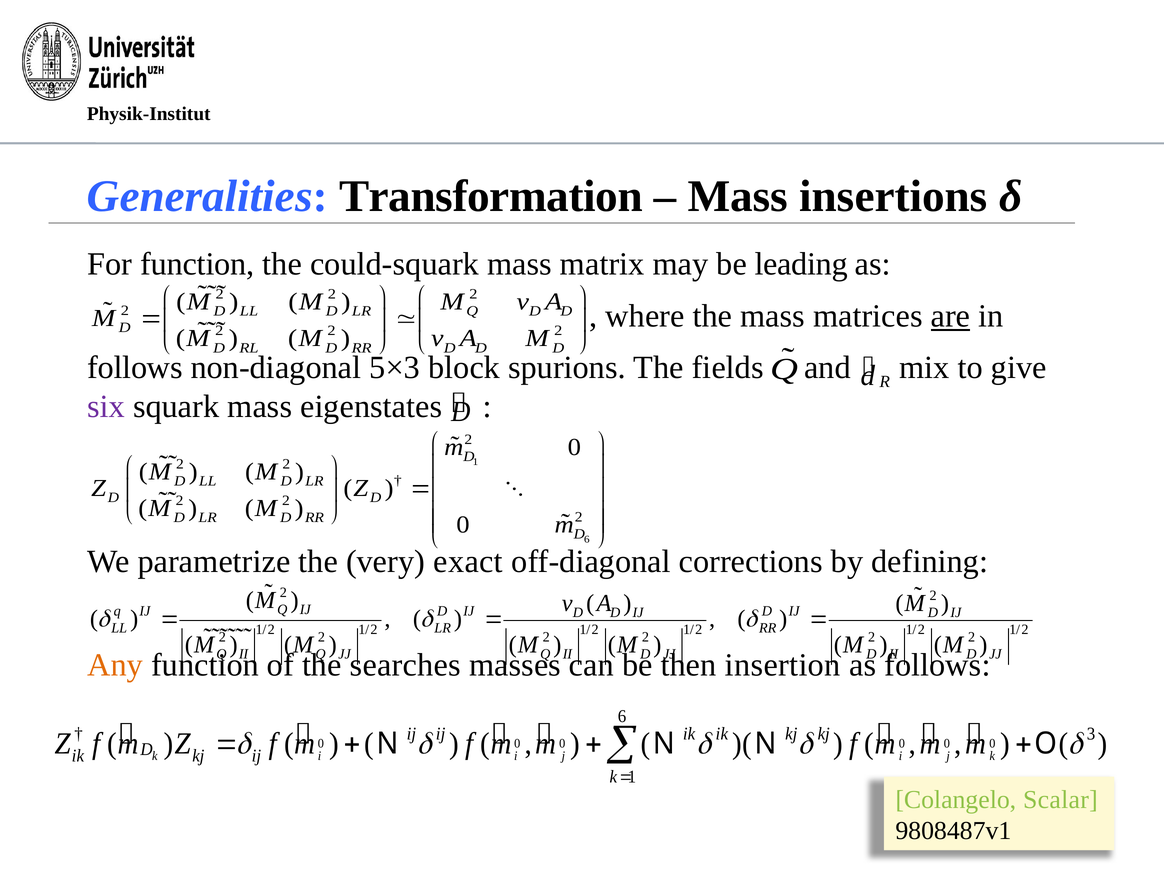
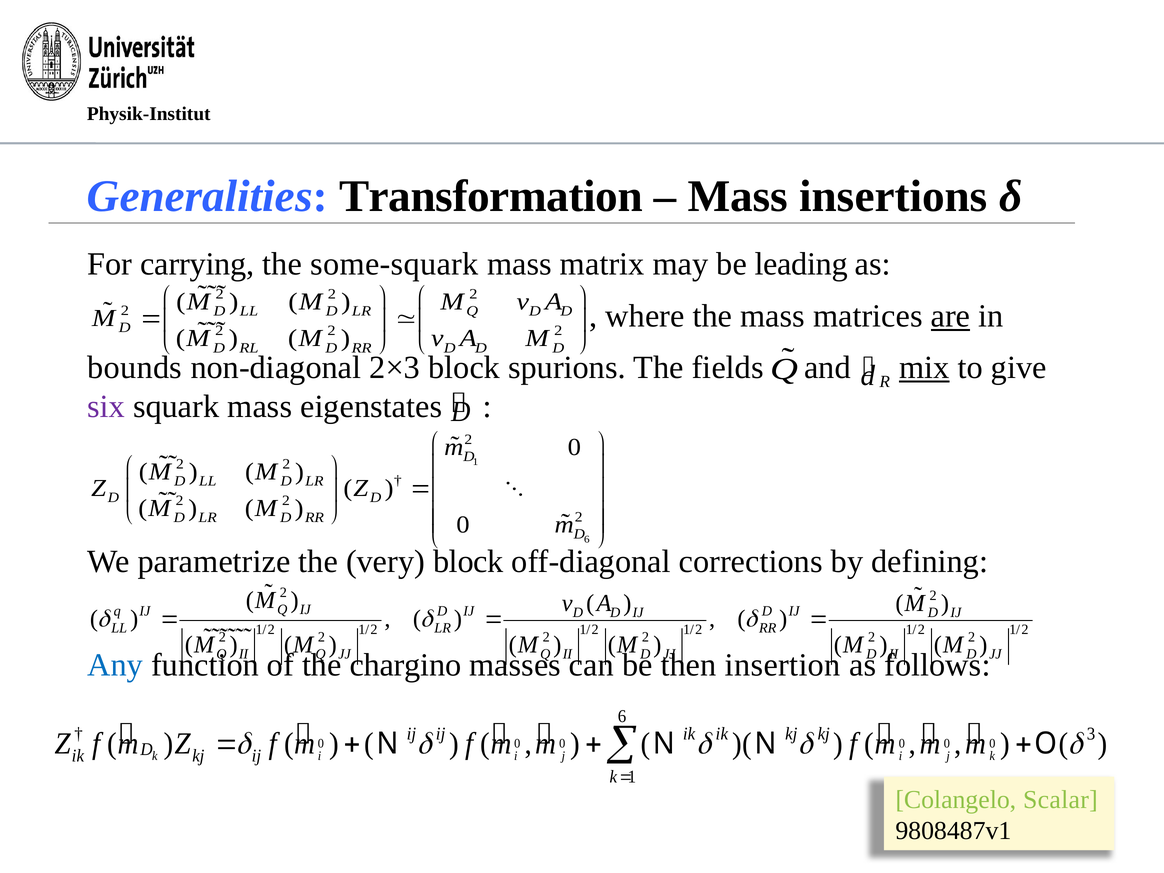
For function: function -> carrying (197, 264)
could-squark: could-squark -> some-squark (394, 264)
follows: follows -> bounds (135, 368)
5×3: 5×3 -> 2×3 (395, 368)
mix underline: none -> present (924, 368)
very exact: exact -> block (468, 562)
Any colour: orange -> blue (115, 665)
searches: searches -> chargino (406, 665)
